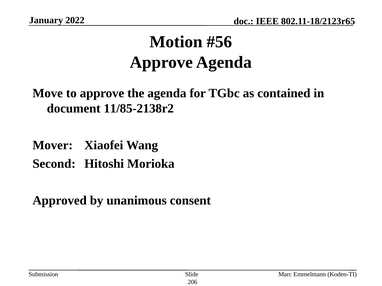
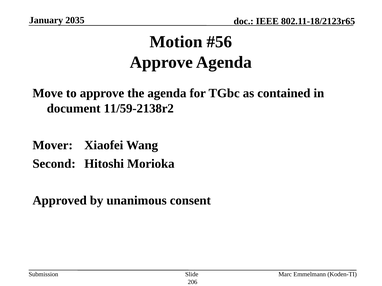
2022: 2022 -> 2035 (75, 20)
11/85-2138r2: 11/85-2138r2 -> 11/59-2138r2 (139, 109)
